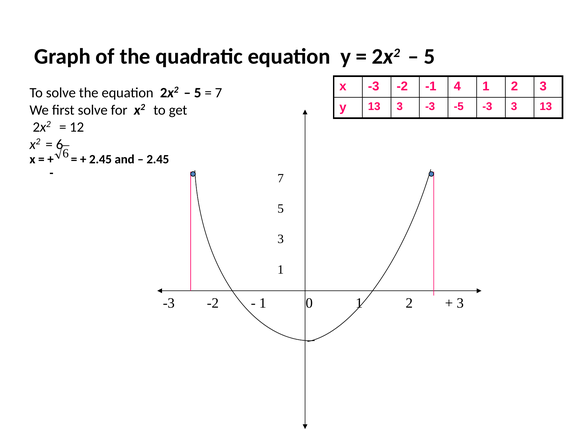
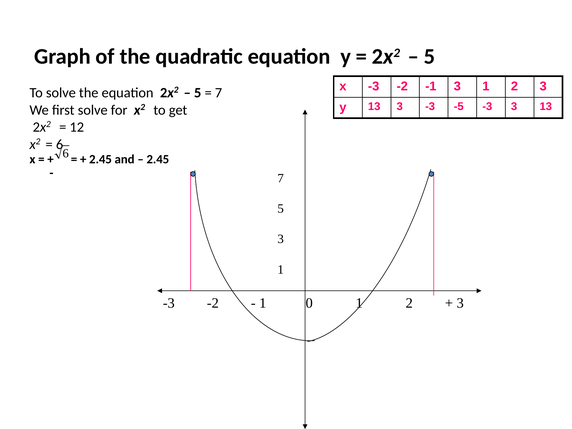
-1 4: 4 -> 3 (457, 86)
